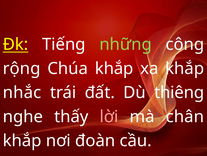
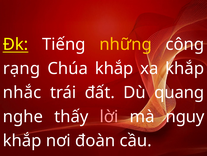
những colour: light green -> yellow (126, 44)
rộng: rộng -> rạng (22, 68)
thiêng: thiêng -> quang (179, 92)
chân: chân -> nguy (185, 116)
